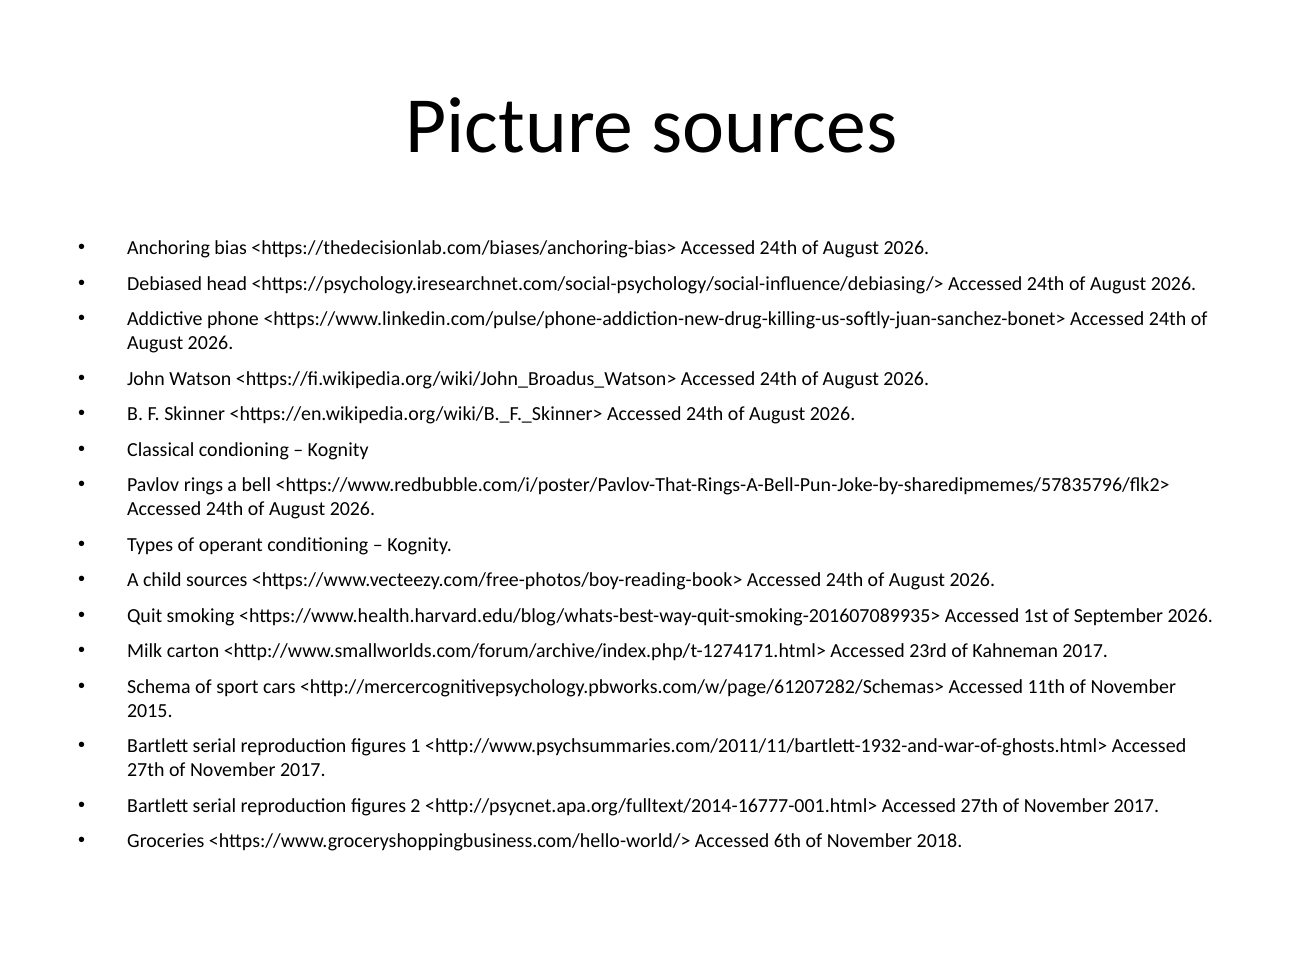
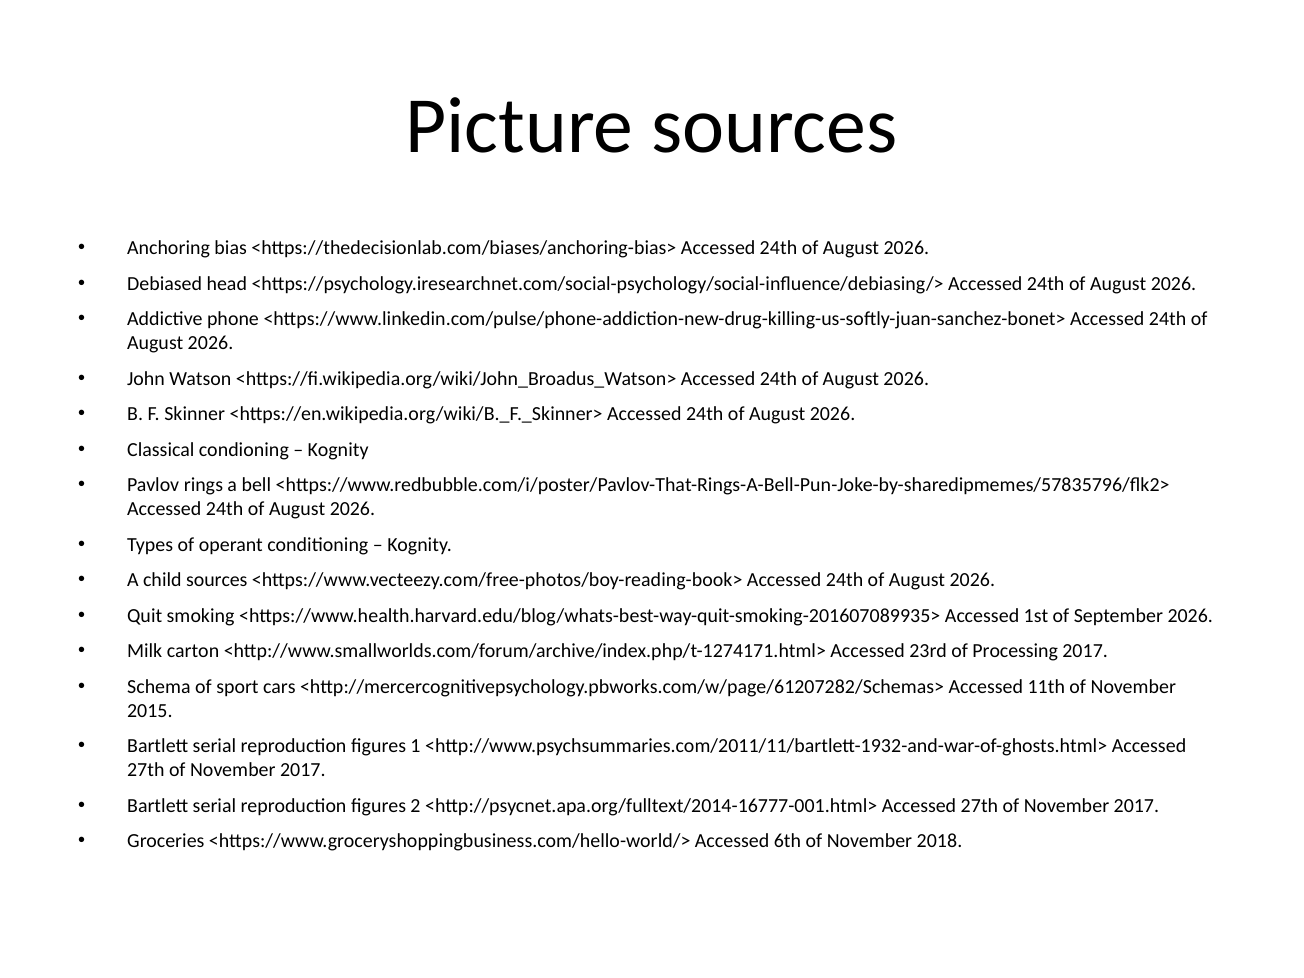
Kahneman: Kahneman -> Processing (1015, 651)
